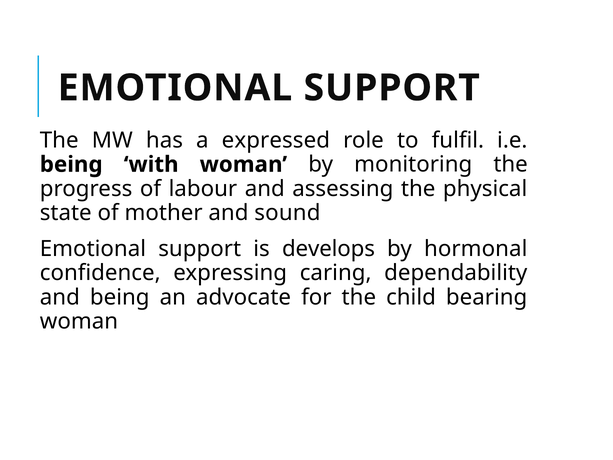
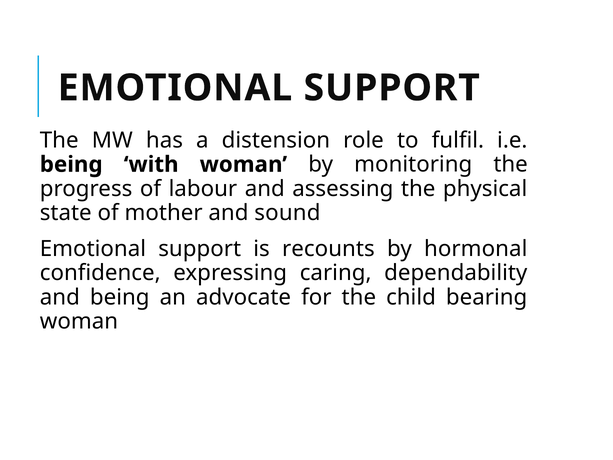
expressed: expressed -> distension (276, 140)
develops: develops -> recounts (328, 249)
